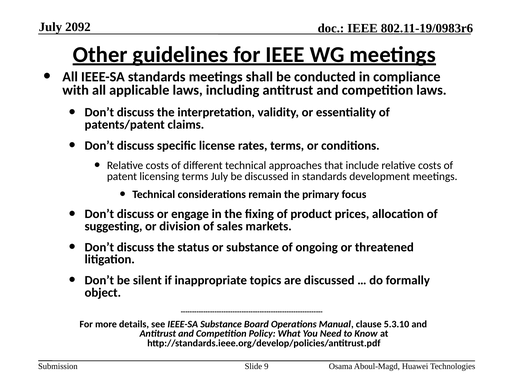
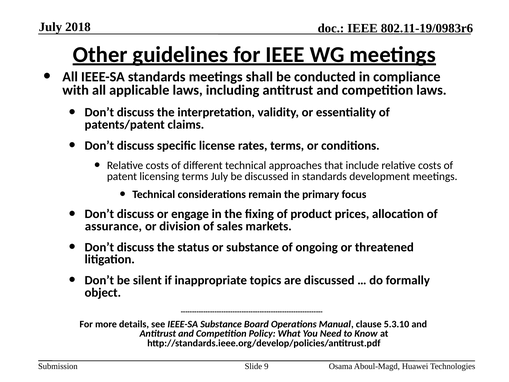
2092: 2092 -> 2018 (78, 27)
suggesting: suggesting -> assurance (113, 226)
